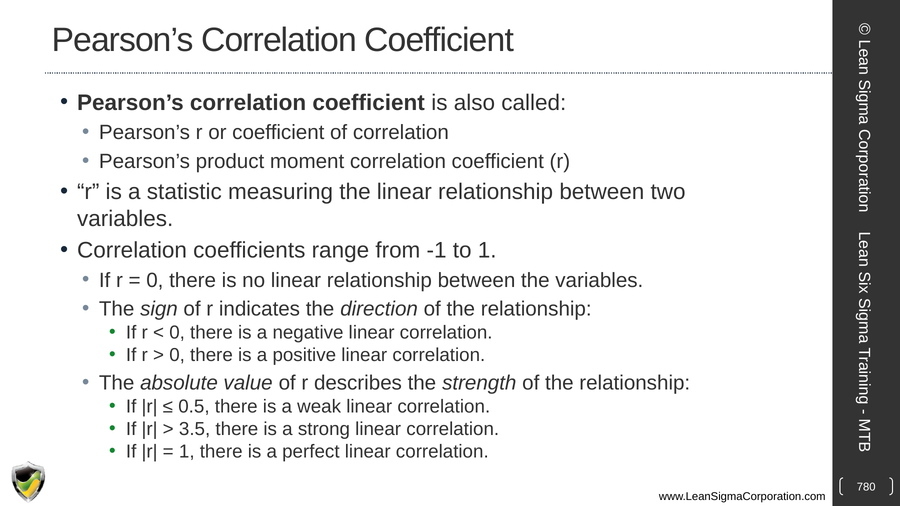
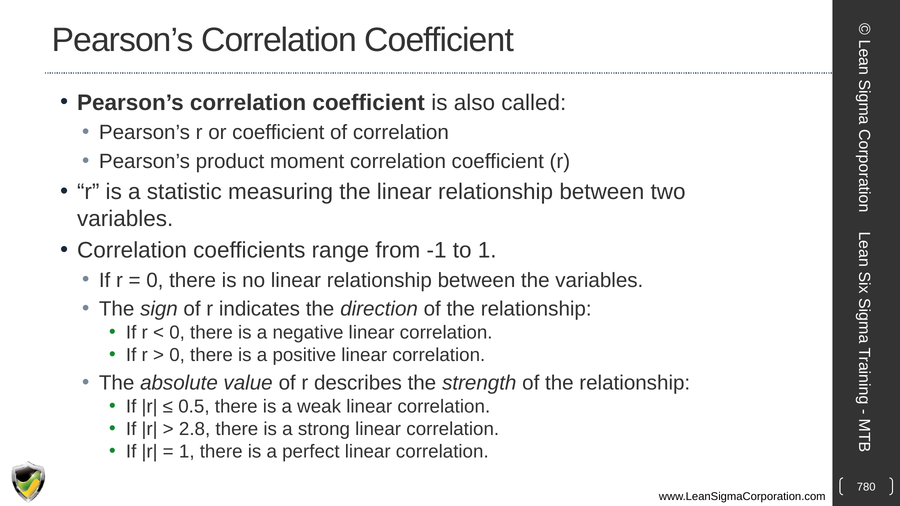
3.5: 3.5 -> 2.8 (195, 429)
